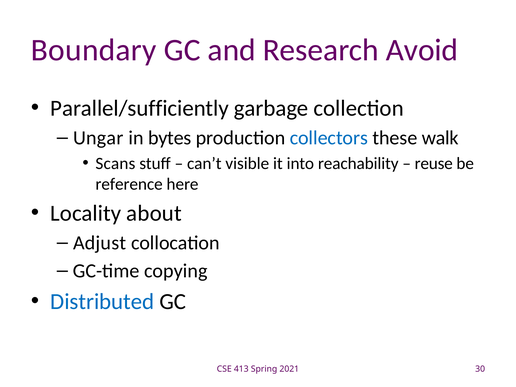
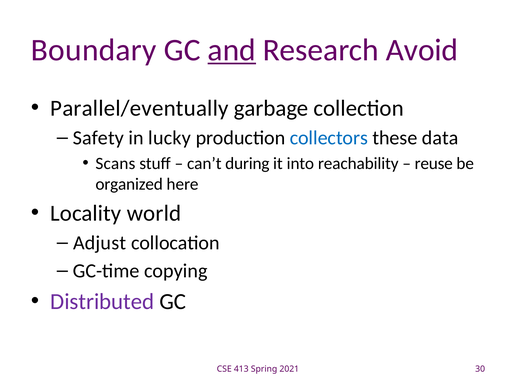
and underline: none -> present (232, 50)
Parallel/sufficiently: Parallel/sufficiently -> Parallel/eventually (139, 108)
Ungar: Ungar -> Safety (98, 138)
bytes: bytes -> lucky (170, 138)
walk: walk -> data (440, 138)
visible: visible -> during (247, 163)
reference: reference -> organized (129, 184)
about: about -> world (154, 213)
Distributed colour: blue -> purple (102, 302)
